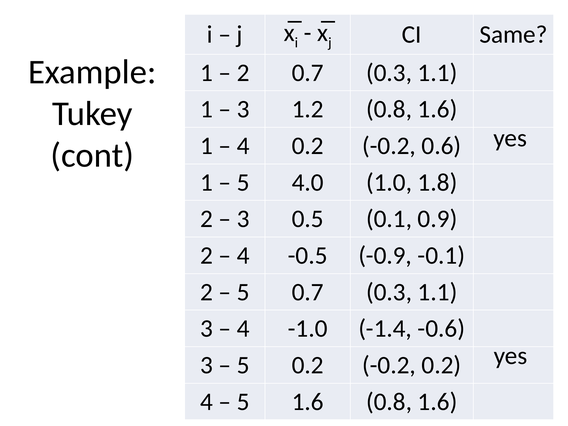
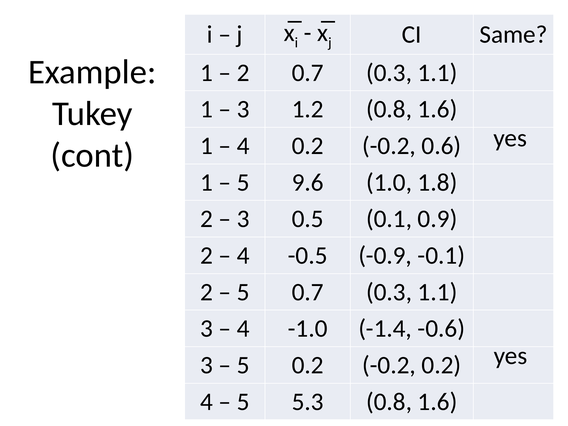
4.0: 4.0 -> 9.6 (308, 182)
5 1.6: 1.6 -> 5.3 (308, 402)
